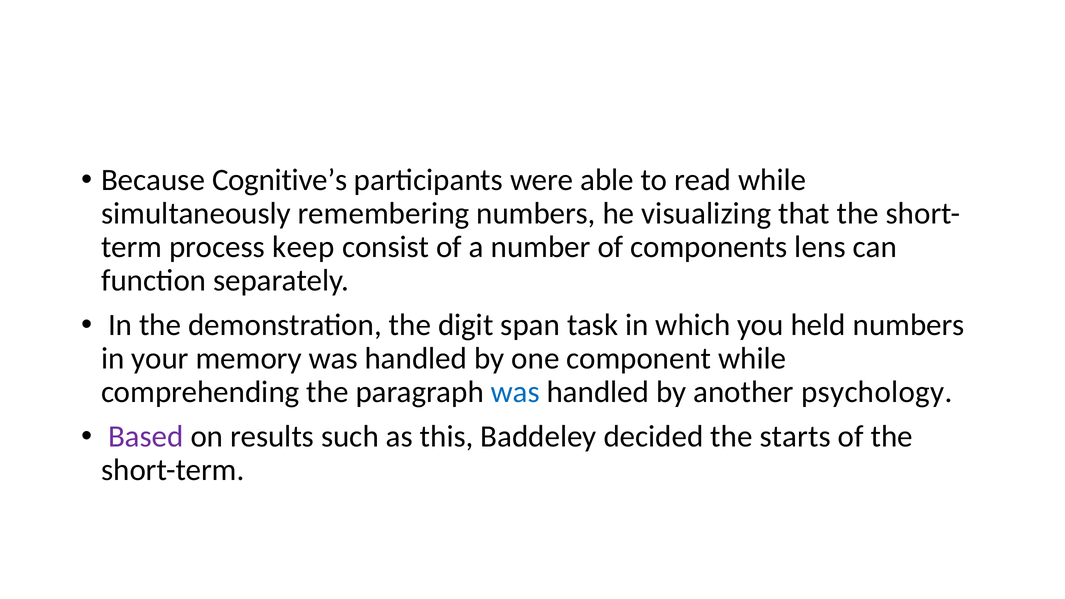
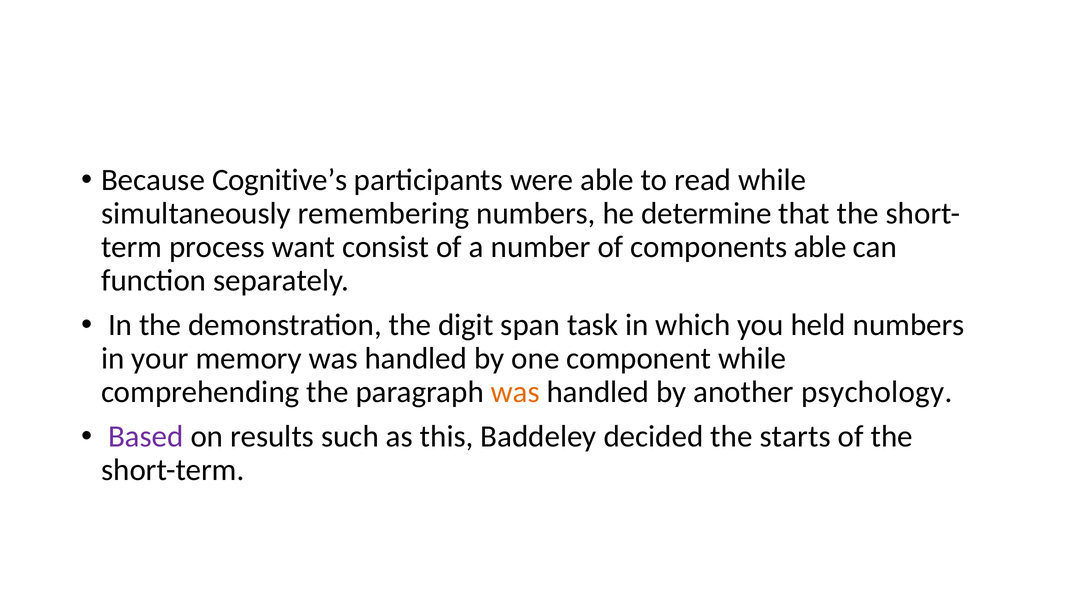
visualizing: visualizing -> determine (706, 213)
keep: keep -> want (304, 247)
components lens: lens -> able (820, 247)
was colour: blue -> orange (515, 392)
